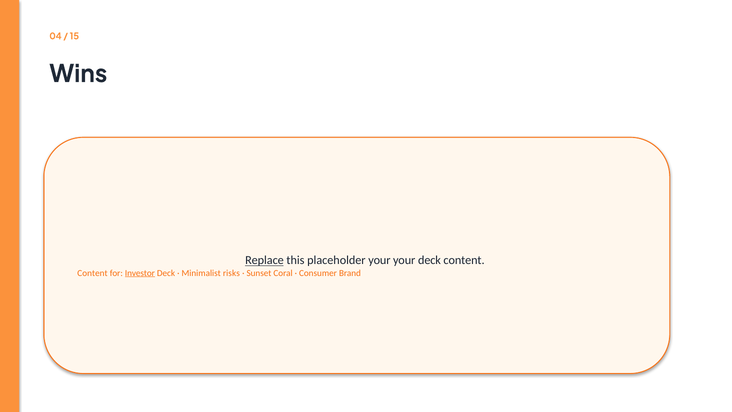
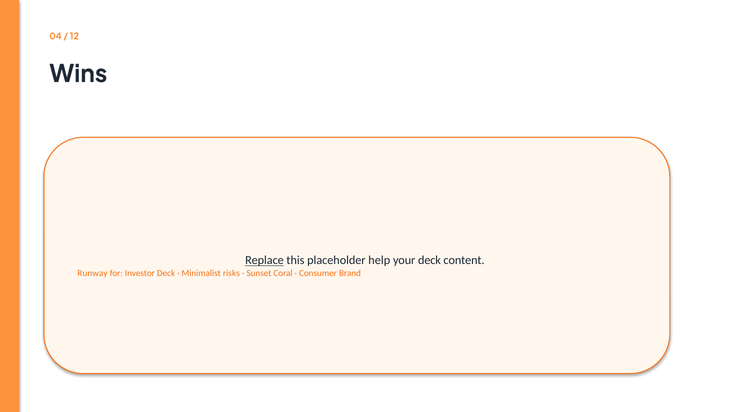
15: 15 -> 12 (74, 36)
placeholder your: your -> help (379, 260)
Content: Content -> Runway (92, 273)
Investor underline: present -> none (140, 273)
